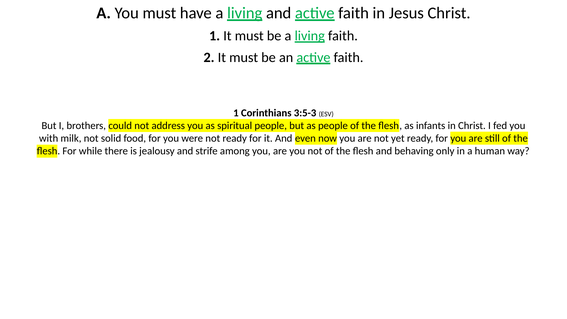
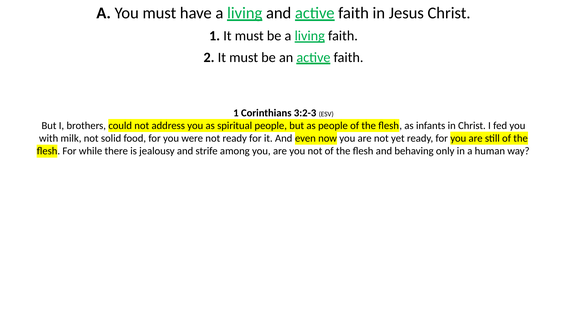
3:5-3: 3:5-3 -> 3:2-3 (305, 113)
